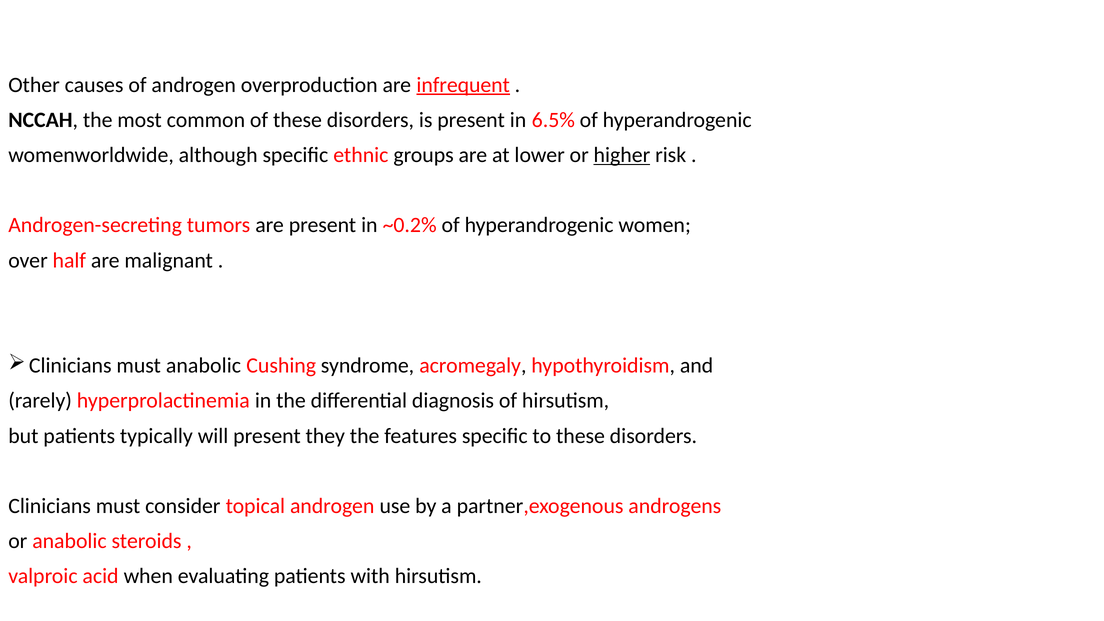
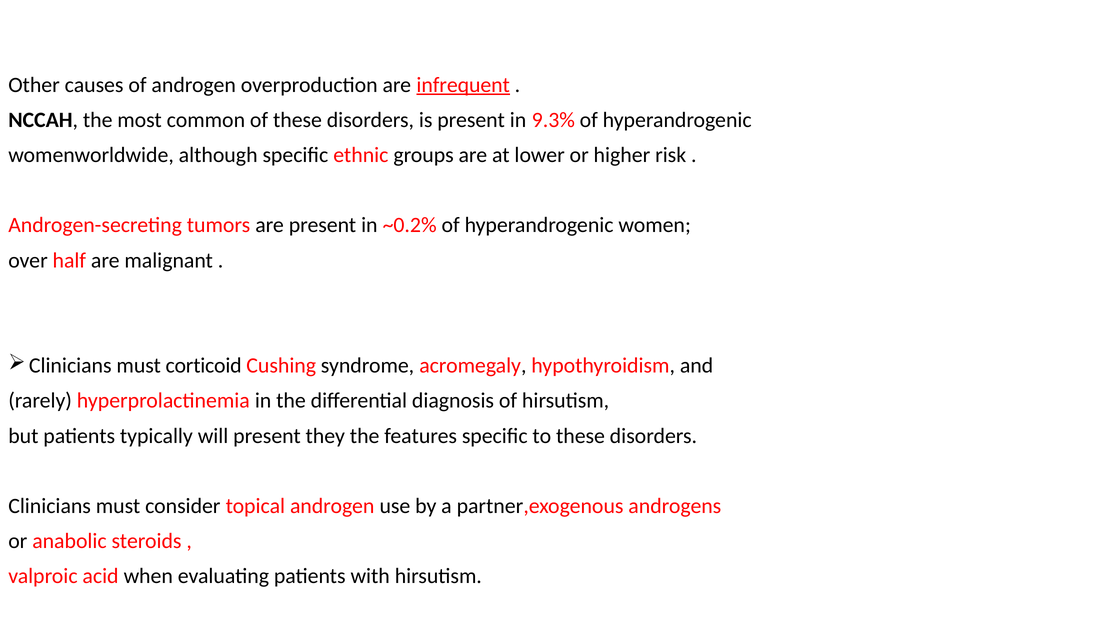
6.5%: 6.5% -> 9.3% (553, 120)
higher underline: present -> none (622, 155)
must anabolic: anabolic -> corticoid (204, 366)
